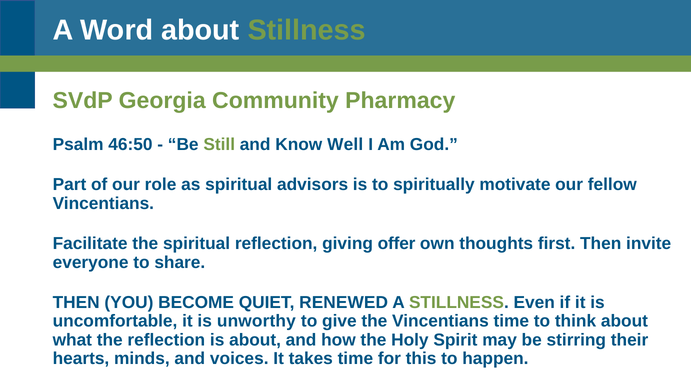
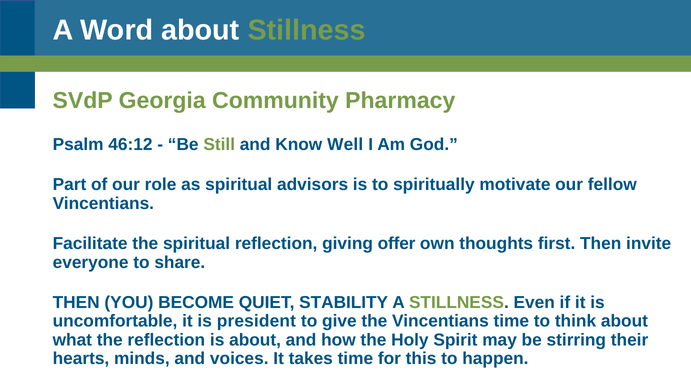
46:50: 46:50 -> 46:12 (130, 144)
RENEWED: RENEWED -> STABILITY (344, 302)
unworthy: unworthy -> president (256, 321)
